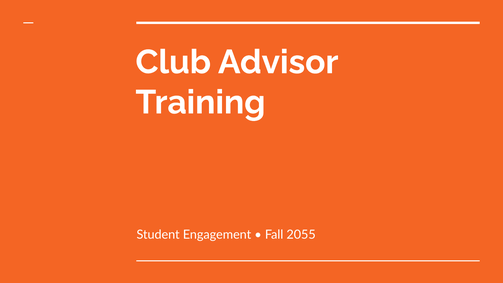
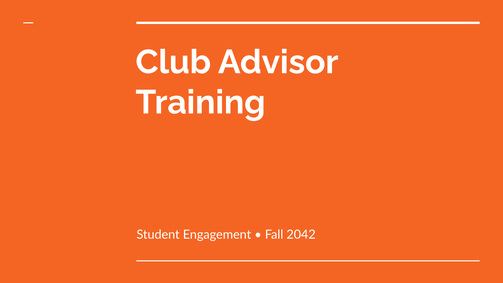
2055: 2055 -> 2042 (301, 235)
